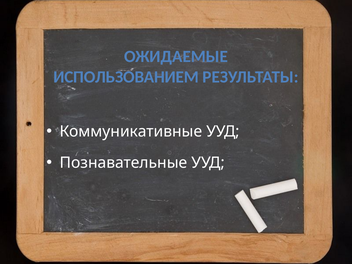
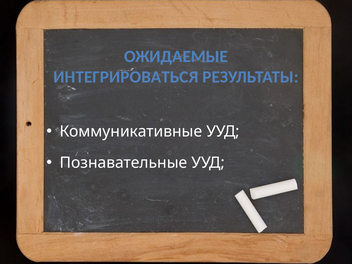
ИСПОЛЬЗОВАНИЕМ: ИСПОЛЬЗОВАНИЕМ -> ИНТЕГРИРОВАТЬСЯ (126, 77)
